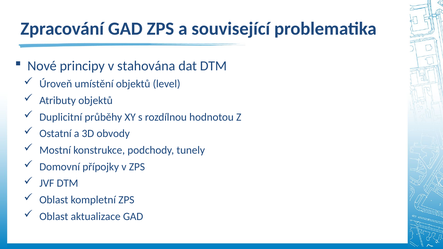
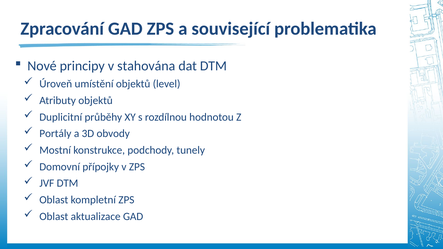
Ostatní: Ostatní -> Portály (55, 134)
